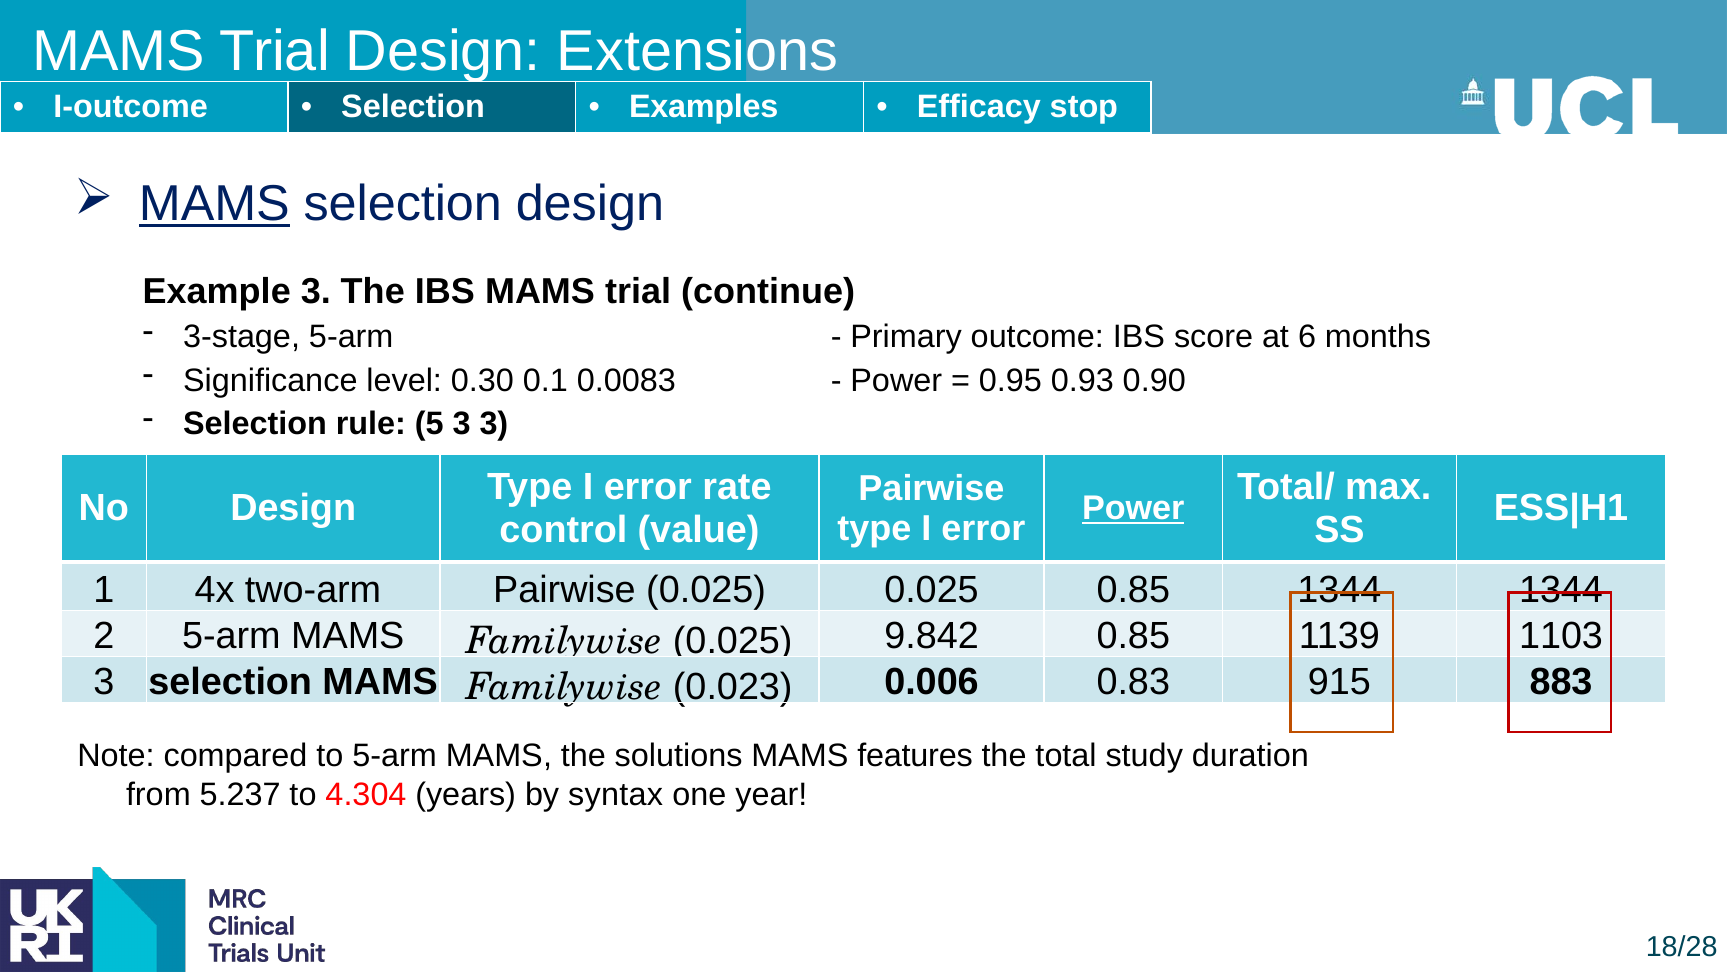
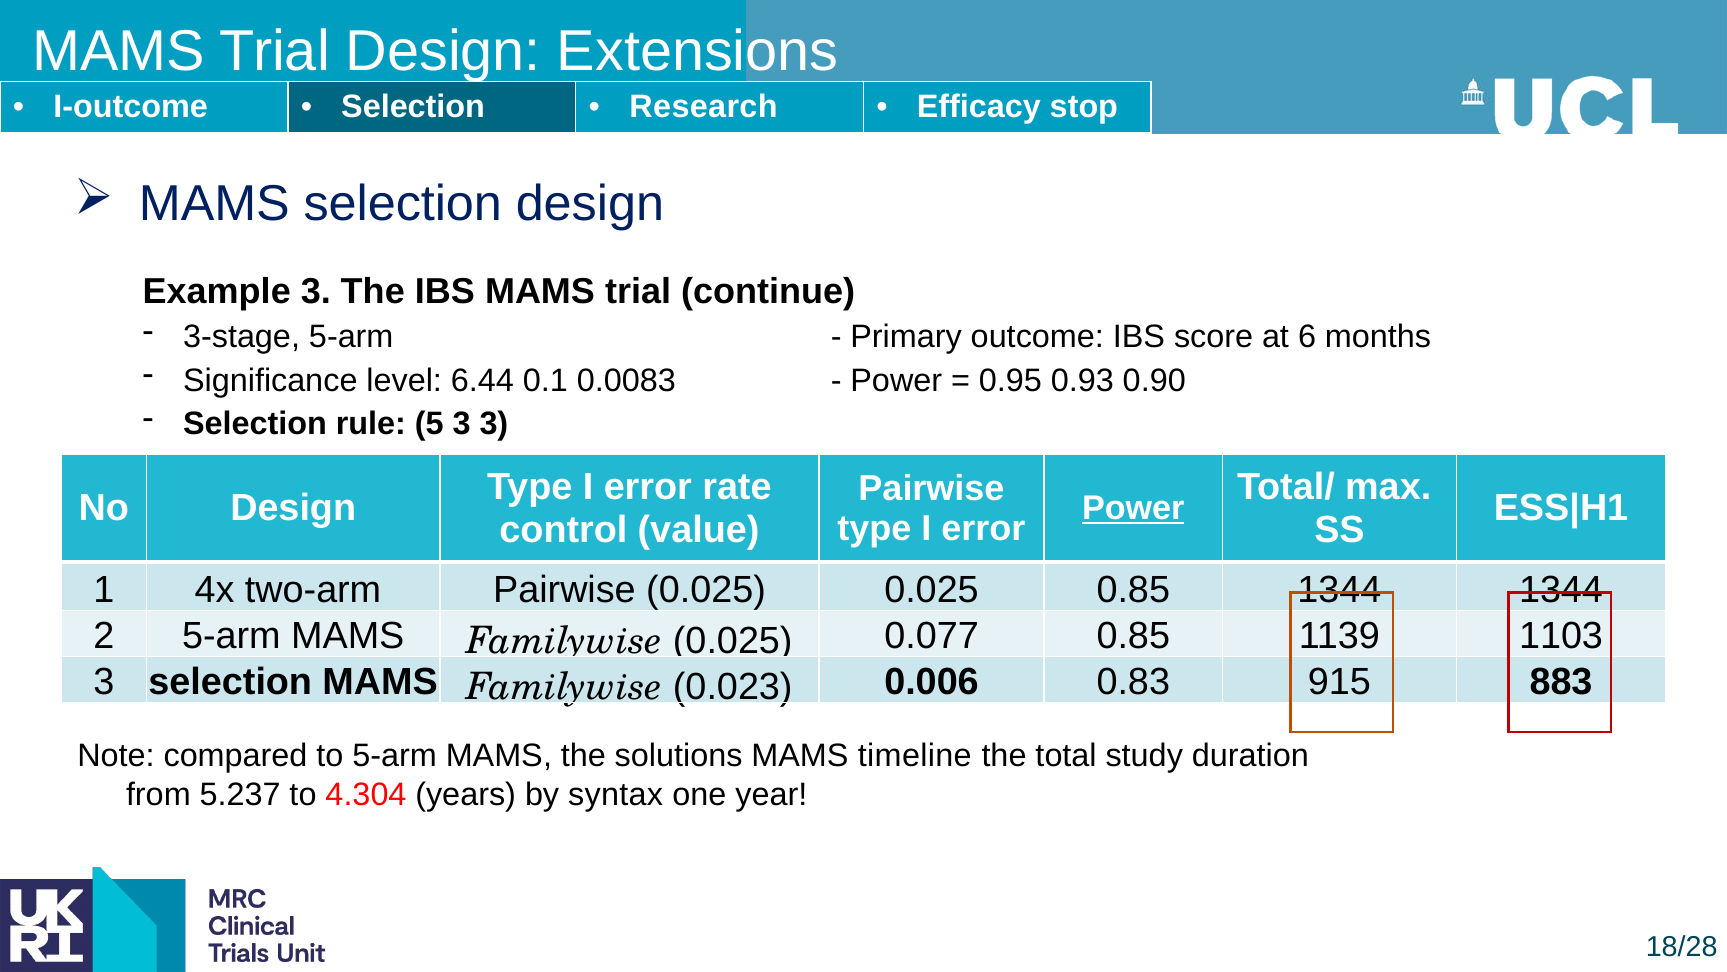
Examples: Examples -> Research (704, 106)
MAMS underline: present -> none (214, 204)
0.30: 0.30 -> 6.44 (482, 380)
9.842: 9.842 -> 0.077 (932, 636)
features: features -> timeline (915, 755)
